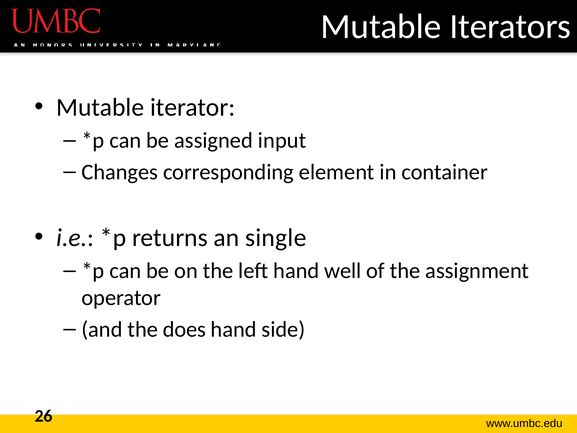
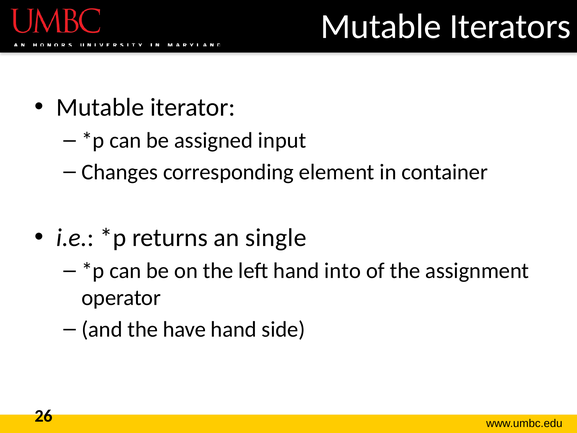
well: well -> into (343, 271)
does: does -> have (184, 329)
